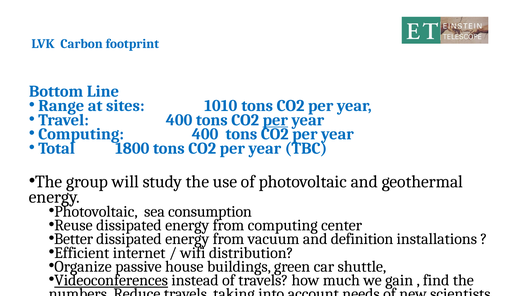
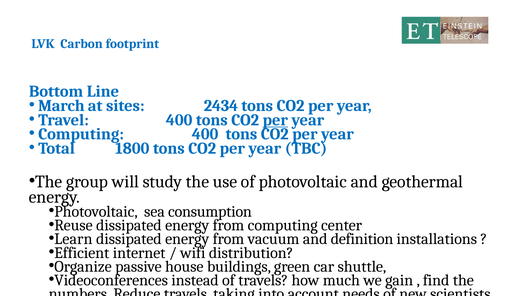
Range: Range -> March (61, 106)
1010: 1010 -> 2434 (221, 106)
Better: Better -> Learn (73, 239)
Videoconferences underline: present -> none (111, 280)
